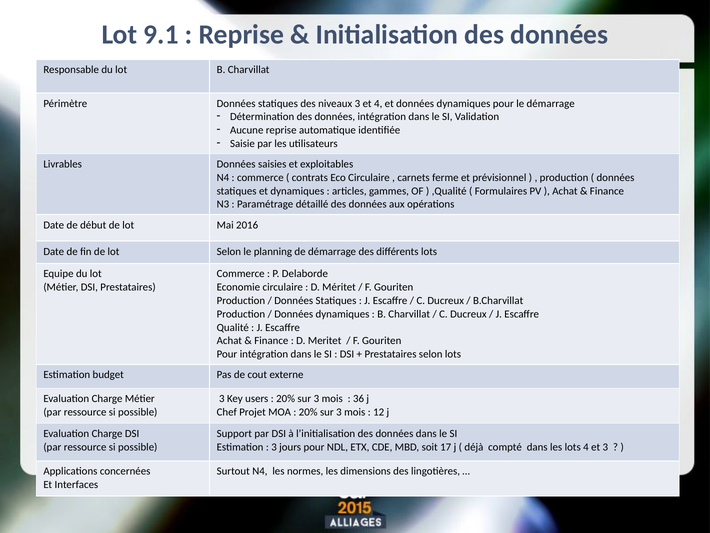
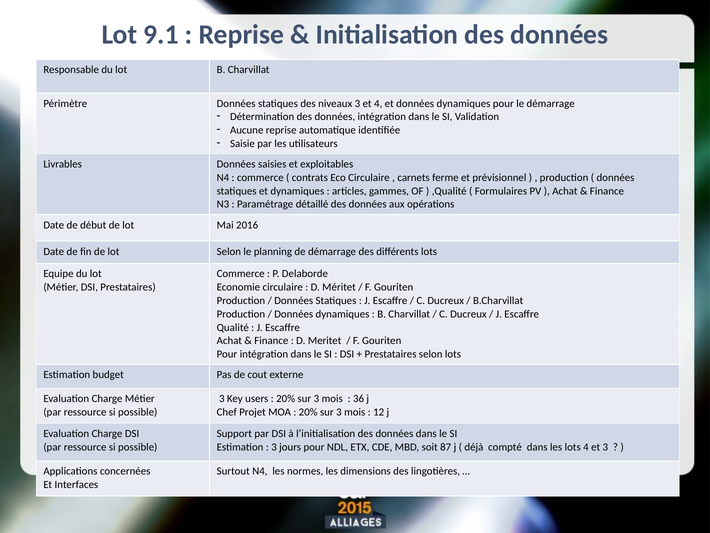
17: 17 -> 87 (446, 447)
